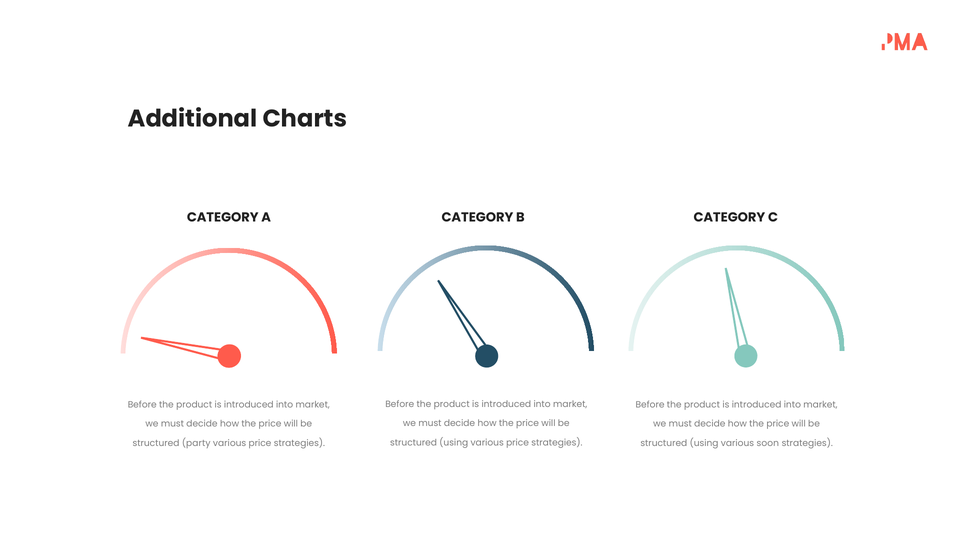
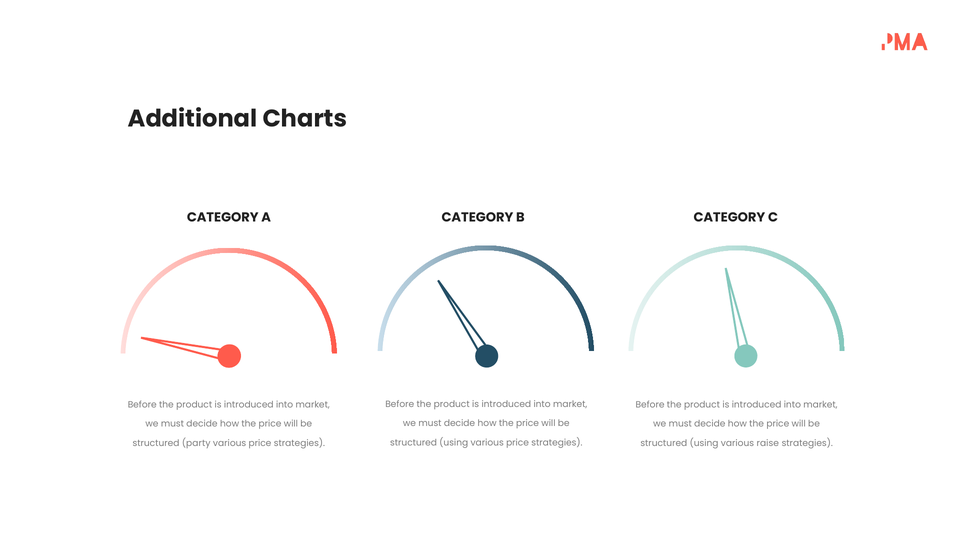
soon: soon -> raise (768, 443)
